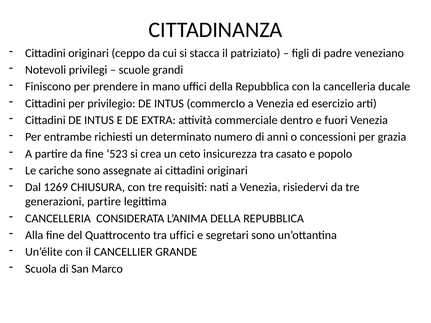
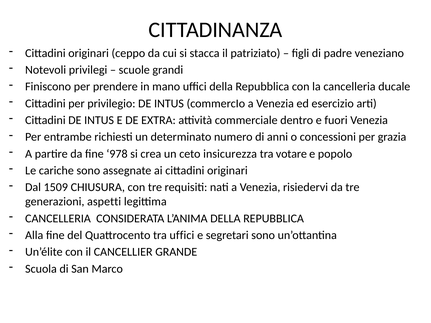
523: 523 -> 978 (117, 154)
casato: casato -> votare (291, 154)
1269: 1269 -> 1509 (56, 187)
generazioni partire: partire -> aspetti (104, 202)
